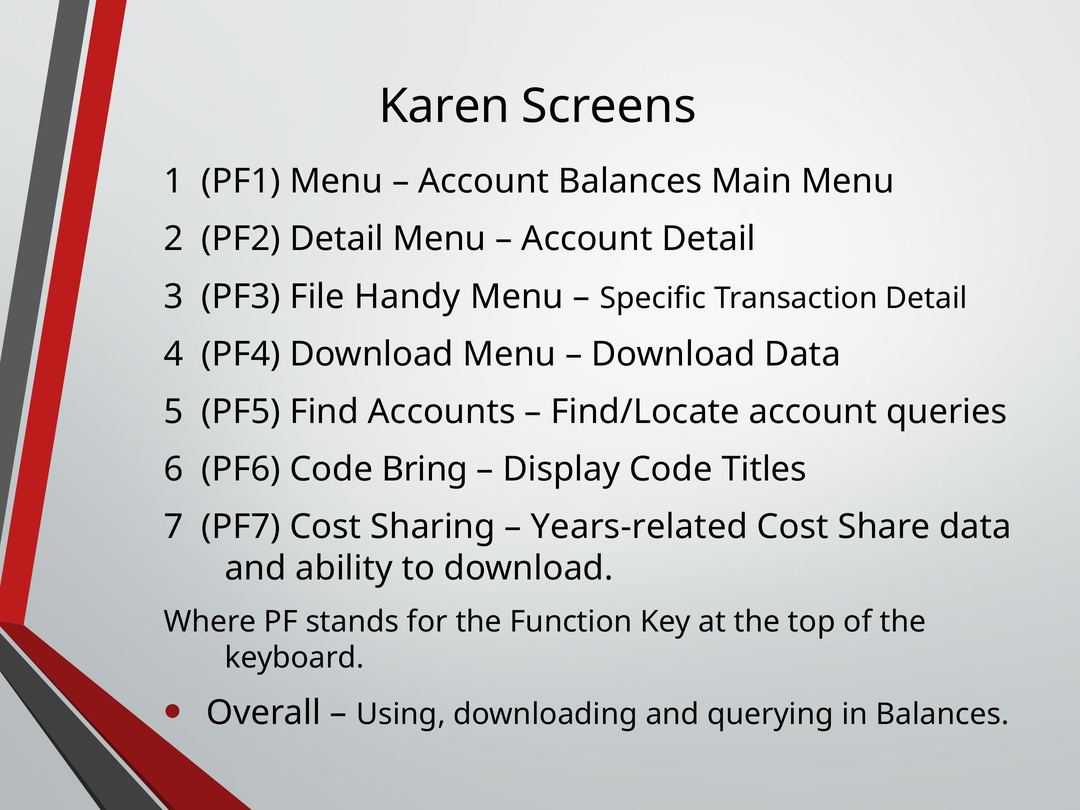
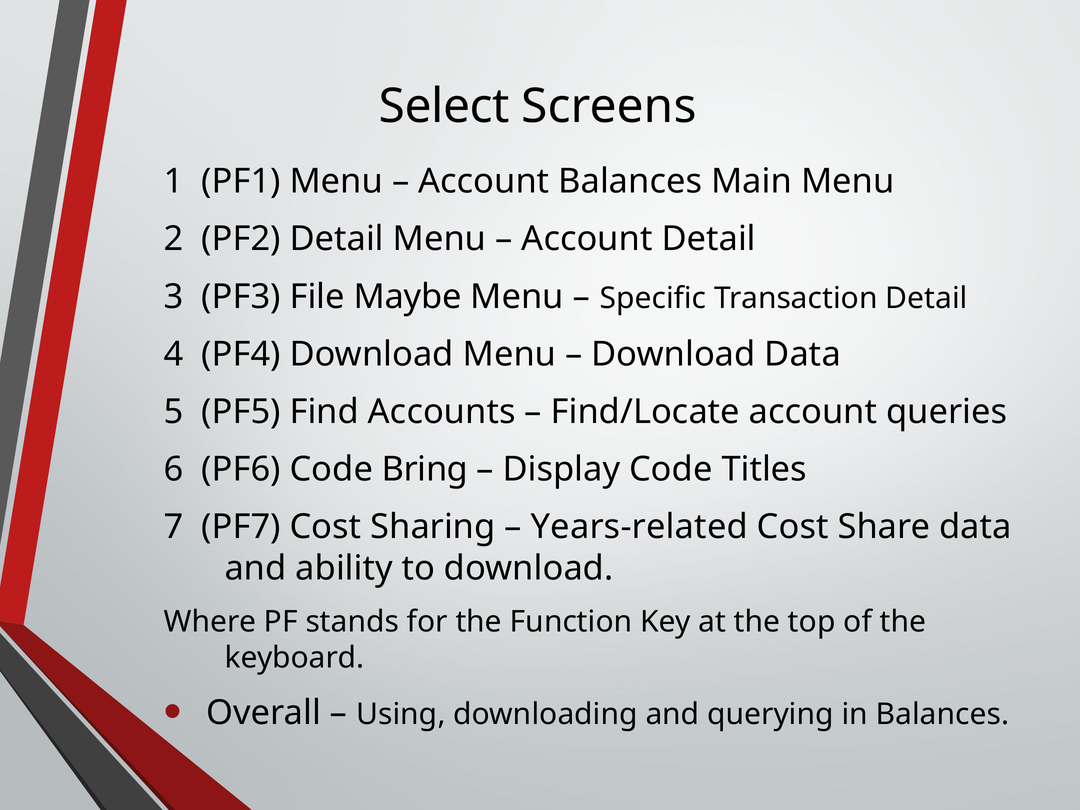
Karen: Karen -> Select (444, 106)
Handy: Handy -> Maybe (408, 297)
